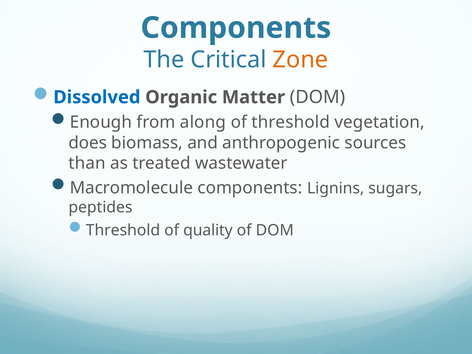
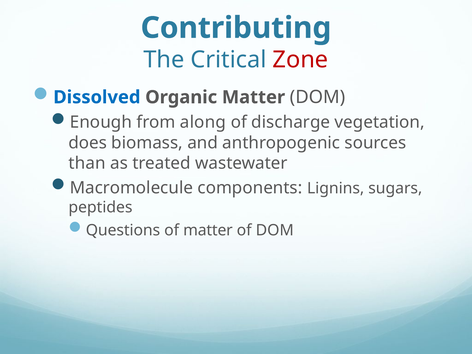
Components: Components -> Contributing (236, 28)
Zone colour: orange -> red (300, 60)
of threshold: threshold -> discharge (291, 122)
Threshold: Threshold -> Questions (123, 230)
of quality: quality -> matter (208, 230)
